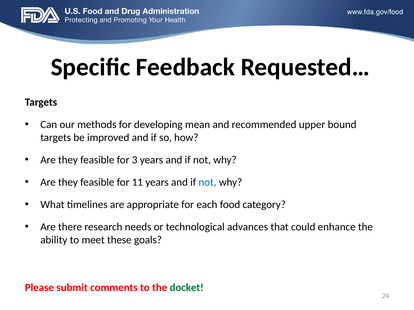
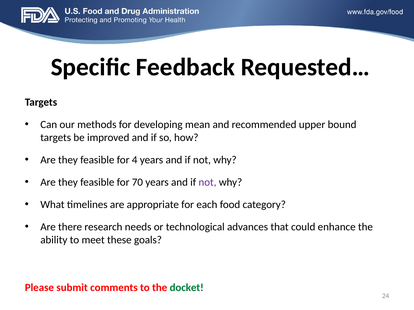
3: 3 -> 4 (135, 160)
11: 11 -> 70 (137, 183)
not colour: blue -> purple (207, 183)
